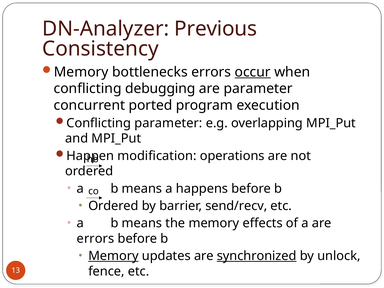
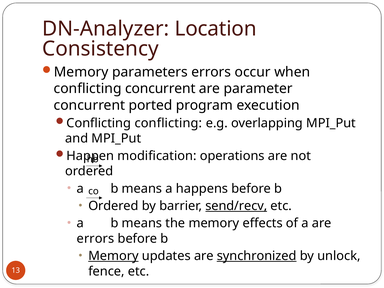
Previous: Previous -> Location (216, 29)
bottlenecks: bottlenecks -> parameters (150, 72)
occur underline: present -> none (253, 72)
conflicting debugging: debugging -> concurrent (160, 89)
Conflicting parameter: parameter -> conflicting (168, 123)
send/recv underline: none -> present (236, 206)
